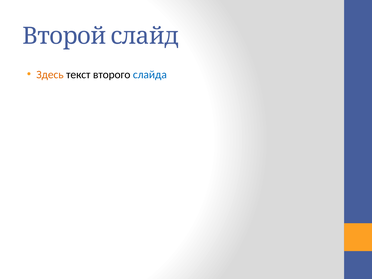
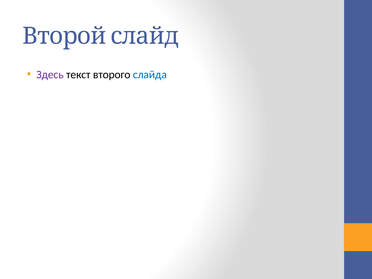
Здесь colour: orange -> purple (50, 75)
